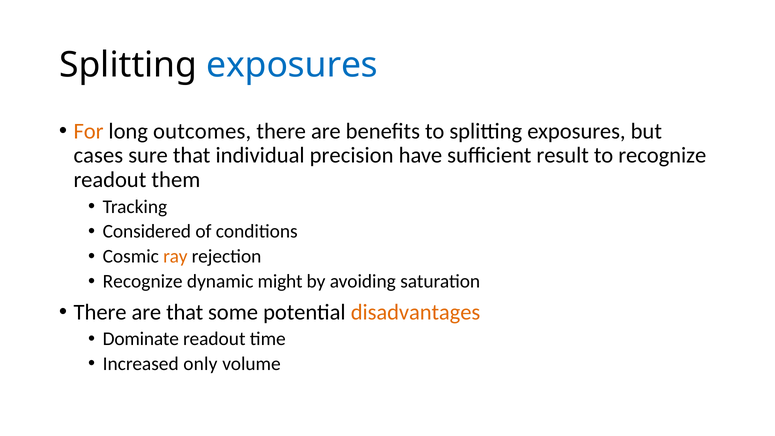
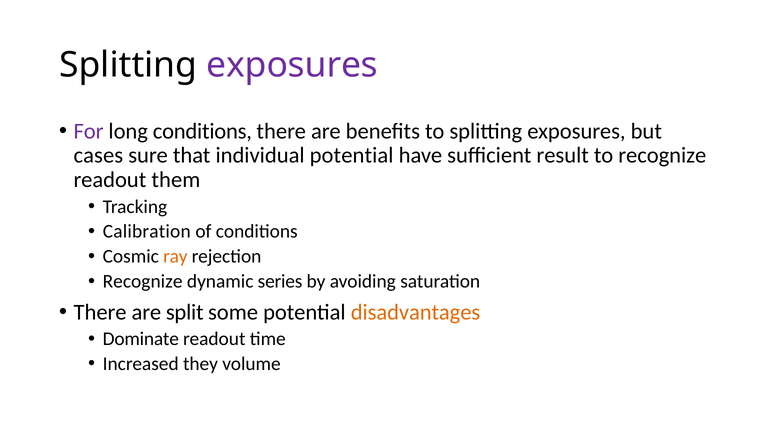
exposures colour: blue -> purple (292, 65)
For colour: orange -> purple (89, 131)
long outcomes: outcomes -> conditions (202, 131)
individual precision: precision -> potential (352, 155)
Considered: Considered -> Calibration (147, 232)
might: might -> series (280, 281)
are that: that -> split (185, 312)
only: only -> they (201, 364)
